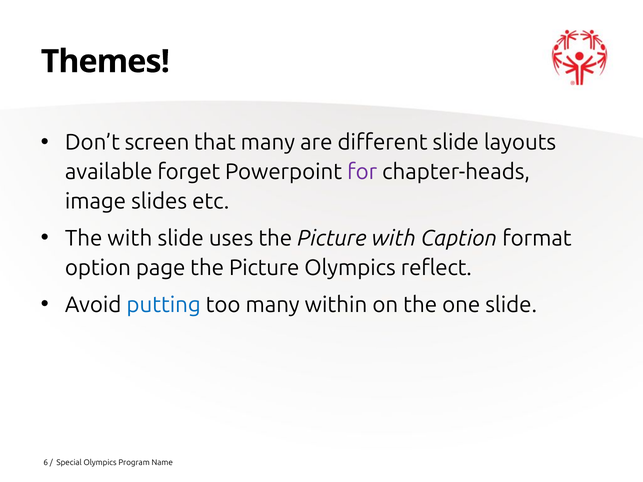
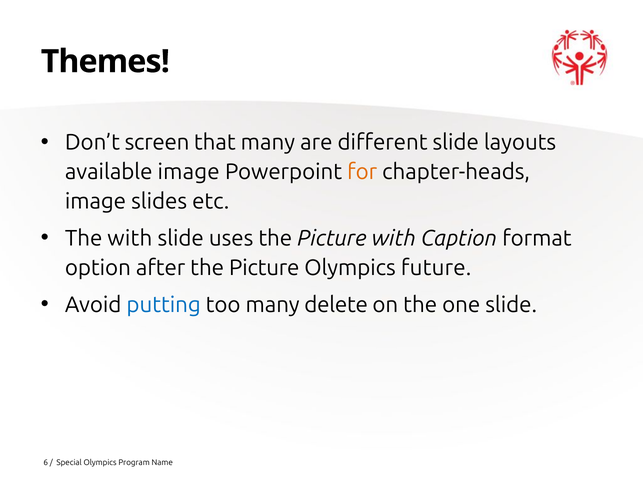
available forget: forget -> image (189, 172)
for colour: purple -> orange (362, 172)
page: page -> after (161, 268)
reflect: reflect -> future (436, 268)
within: within -> delete (336, 305)
